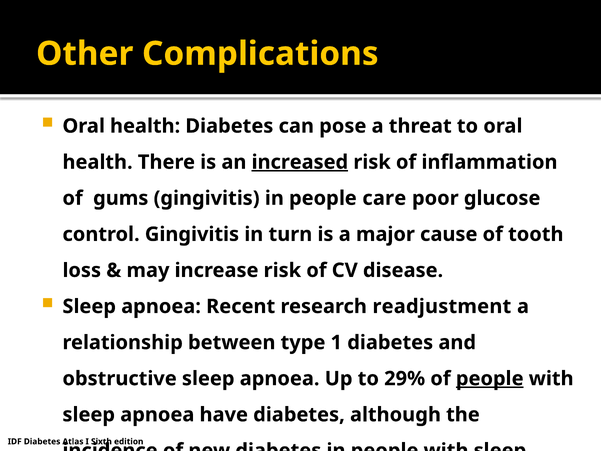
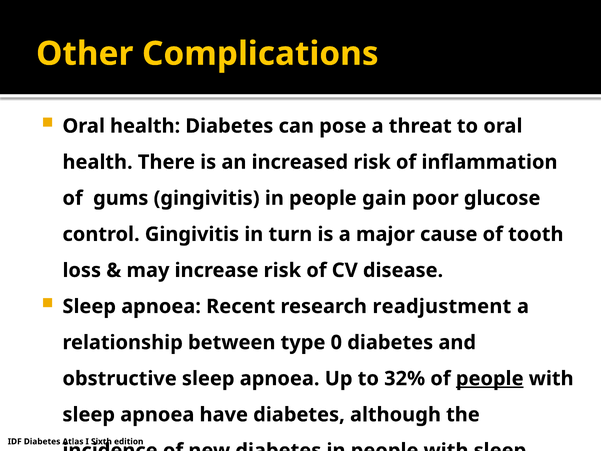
increased underline: present -> none (300, 162)
care: care -> gain (384, 198)
1: 1 -> 0 (336, 342)
29%: 29% -> 32% (405, 378)
